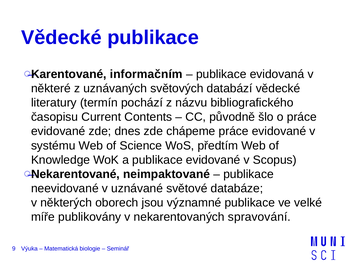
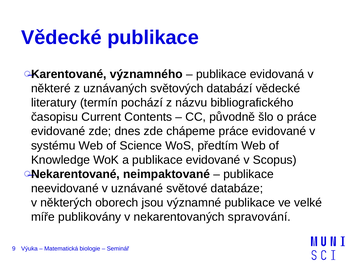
informačním: informačním -> významného (146, 74)
